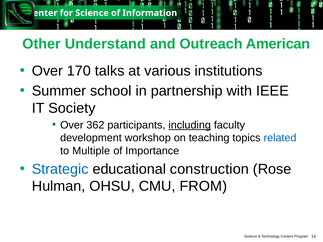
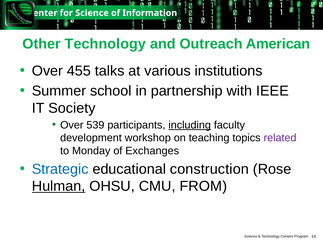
Other Understand: Understand -> Technology (105, 44)
170: 170 -> 455 (79, 71)
362: 362 -> 539 (95, 125)
related colour: blue -> purple (280, 138)
Multiple: Multiple -> Monday (91, 151)
Importance: Importance -> Exchanges (152, 151)
Hulman underline: none -> present (59, 186)
